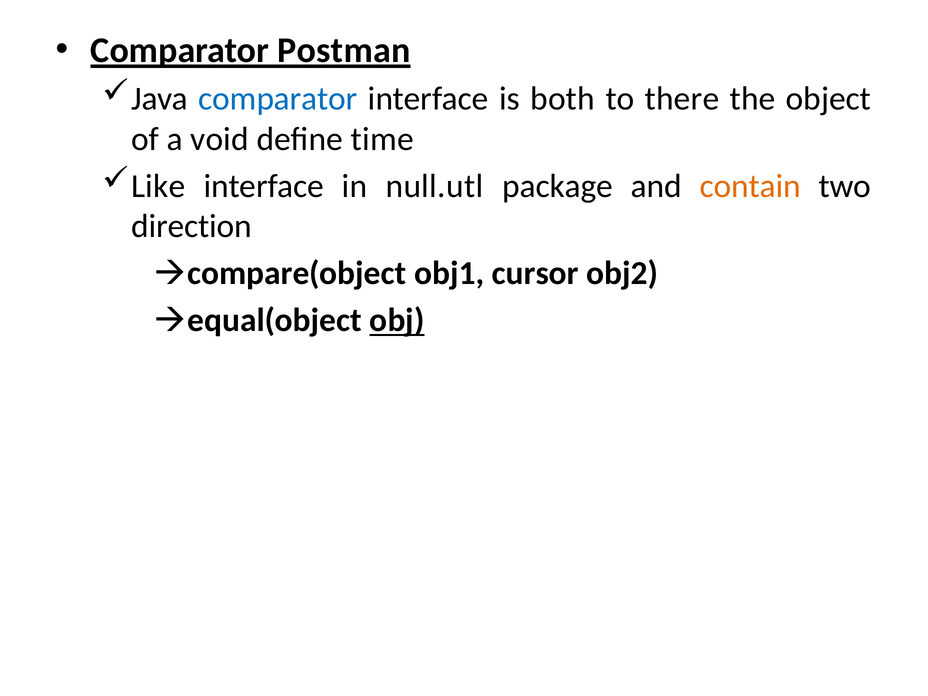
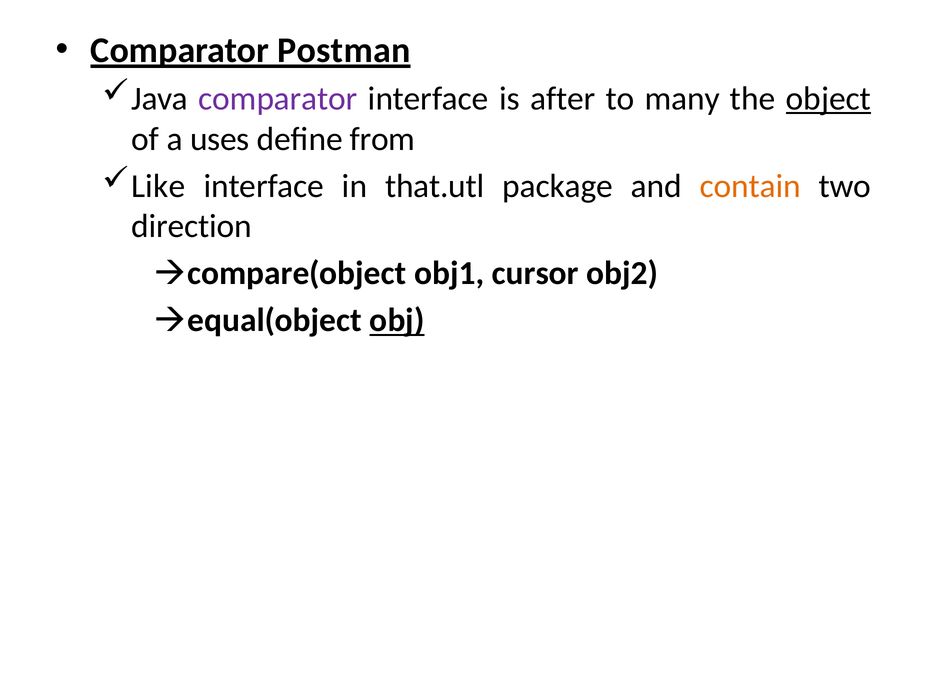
comparator colour: blue -> purple (278, 99)
both: both -> after (563, 99)
there: there -> many (682, 99)
object underline: none -> present (828, 99)
void: void -> uses (220, 139)
time: time -> from (383, 139)
null.utl: null.utl -> that.utl (435, 186)
